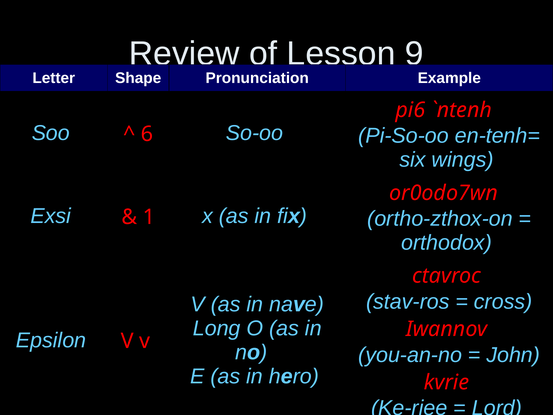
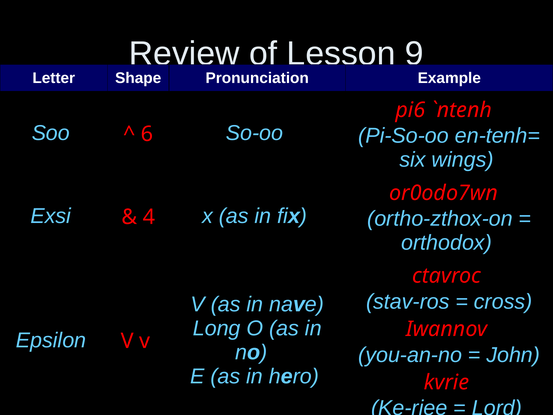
1: 1 -> 4 (149, 217)
